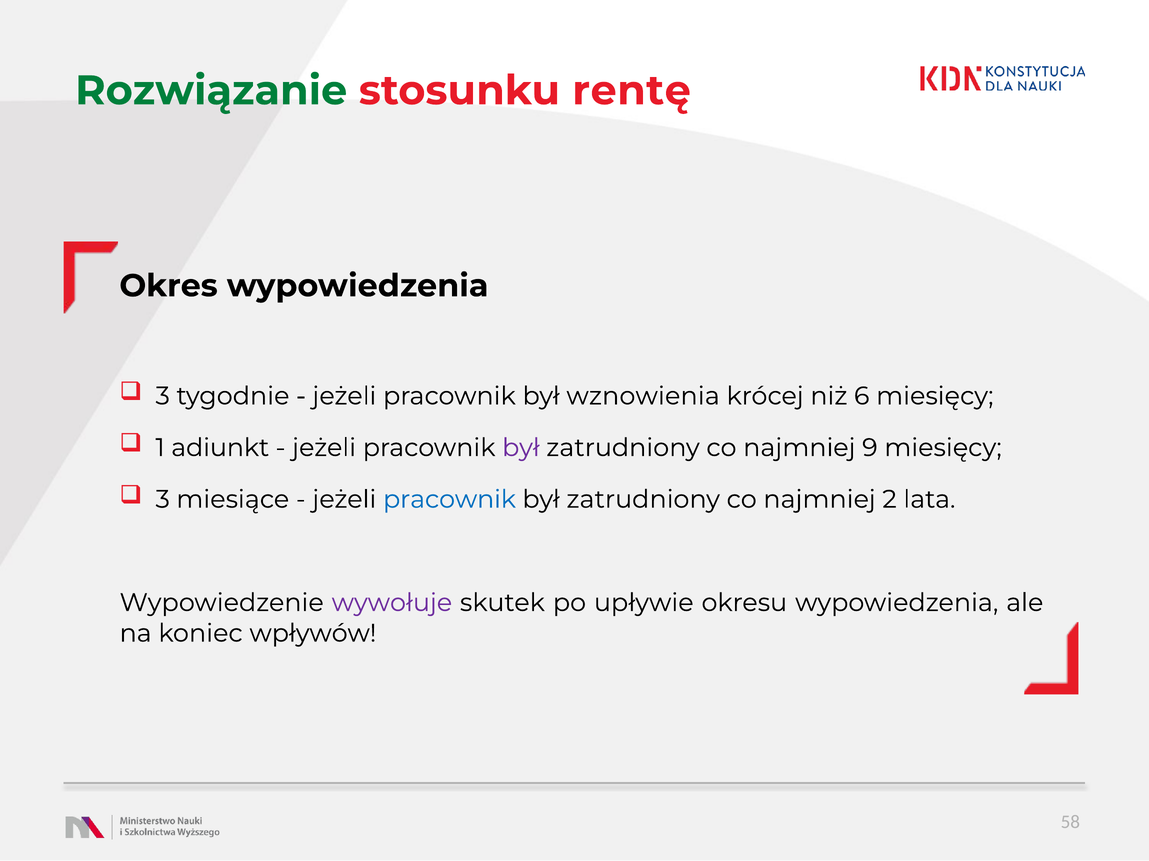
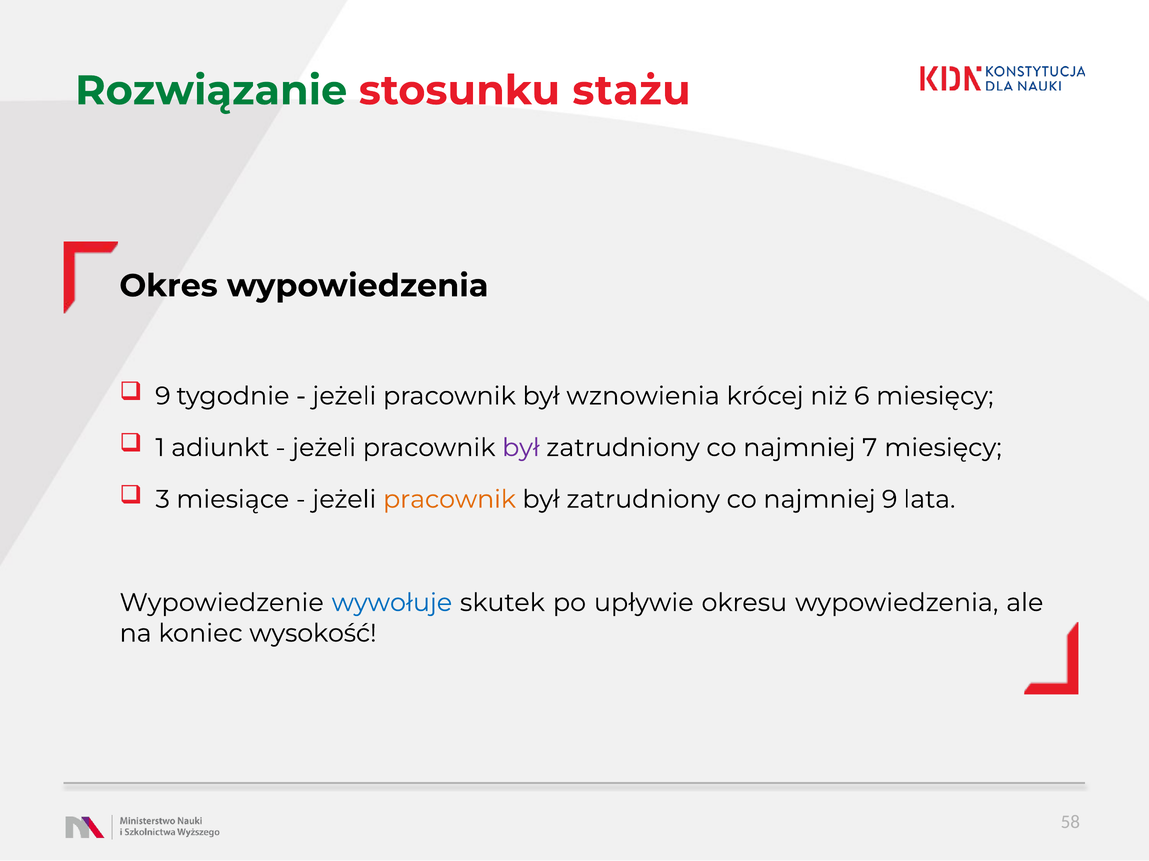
rentę: rentę -> stażu (632, 91)
3: 3 -> 9 (163, 396)
9: 9 -> 7 (870, 448)
pracownik colour: blue -> orange (449, 500)
najmniej 2: 2 -> 9 (890, 500)
wywołuje colour: purple -> blue (392, 603)
wpływów: wpływów -> wysokość (313, 634)
